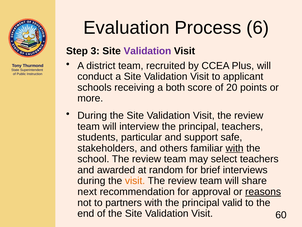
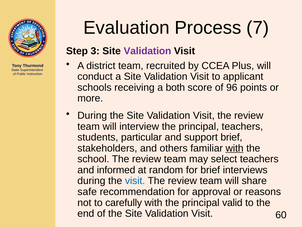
6: 6 -> 7 (258, 28)
20: 20 -> 96 (232, 87)
support safe: safe -> brief (231, 137)
awarded: awarded -> informed (116, 170)
visit colour: orange -> blue (135, 180)
next: next -> safe (87, 191)
reasons underline: present -> none (263, 191)
partners: partners -> carefully (124, 202)
